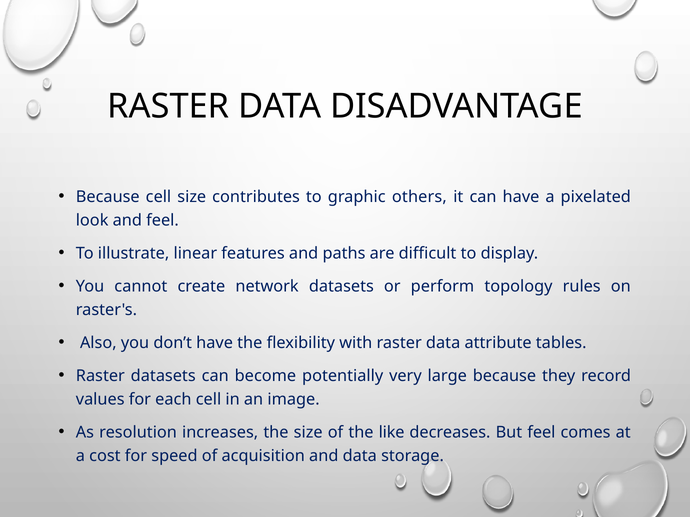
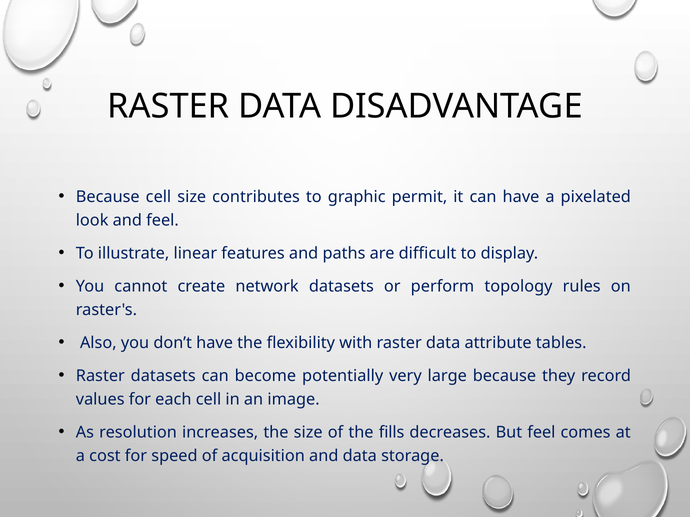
others: others -> permit (419, 197)
like: like -> fills (392, 433)
